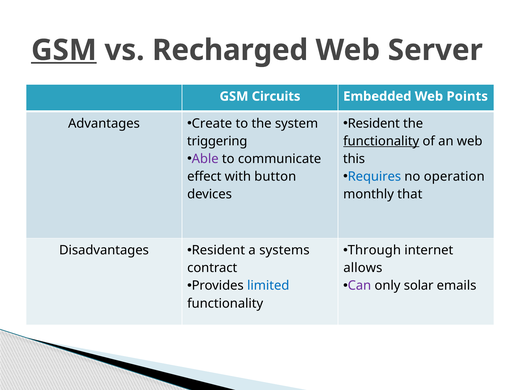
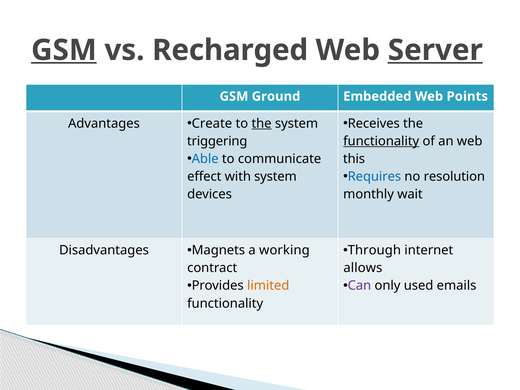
Server underline: none -> present (435, 50)
Circuits: Circuits -> Ground (276, 96)
Resident: Resident -> Receives (374, 123)
the underline: none -> present (262, 123)
Able colour: purple -> blue (205, 159)
operation: operation -> resolution (454, 177)
with button: button -> system (275, 177)
that: that -> wait (410, 194)
Resident: Resident -> Magnets (218, 250)
systems: systems -> working (284, 250)
limited colour: blue -> orange (268, 286)
solar: solar -> used (419, 286)
